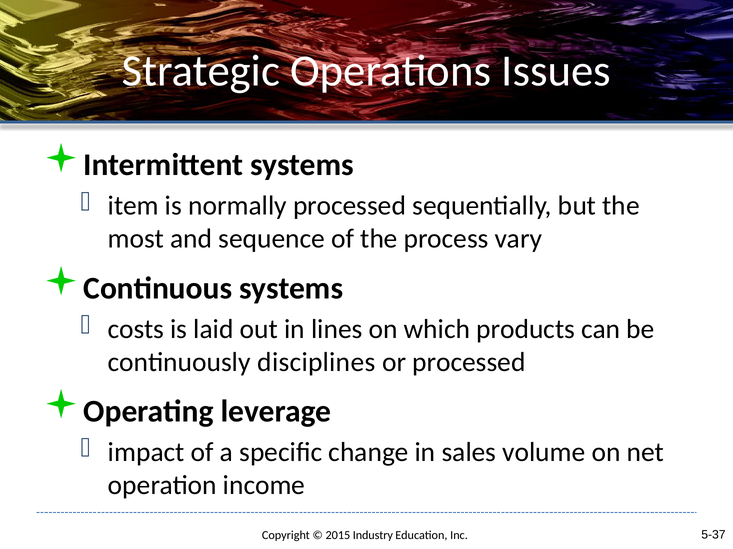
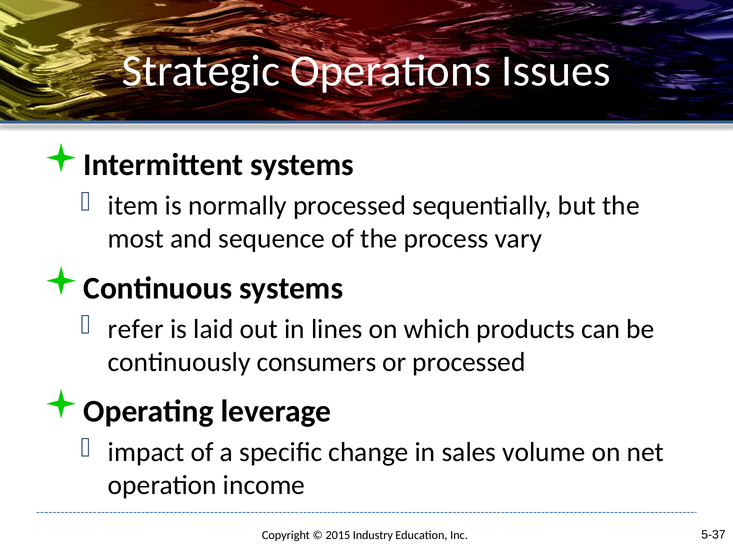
costs: costs -> refer (136, 329)
disciplines: disciplines -> consumers (317, 362)
